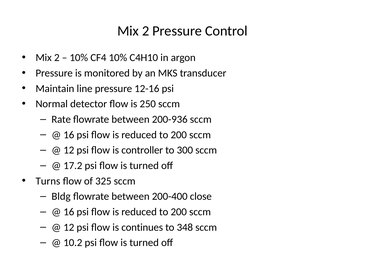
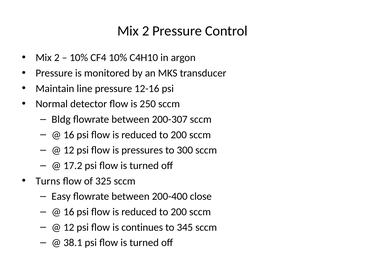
Rate: Rate -> Bldg (61, 119)
200-936: 200-936 -> 200-307 (170, 119)
controller: controller -> pressures (142, 150)
Bldg: Bldg -> Easy (61, 196)
348: 348 -> 345 (185, 227)
10.2: 10.2 -> 38.1 (73, 242)
